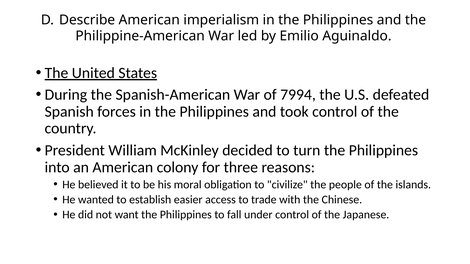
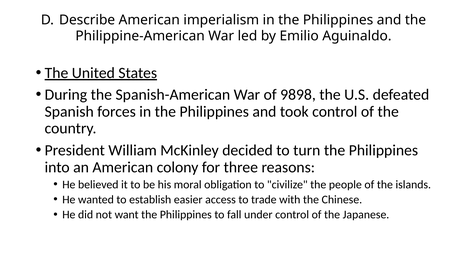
7994: 7994 -> 9898 (298, 95)
